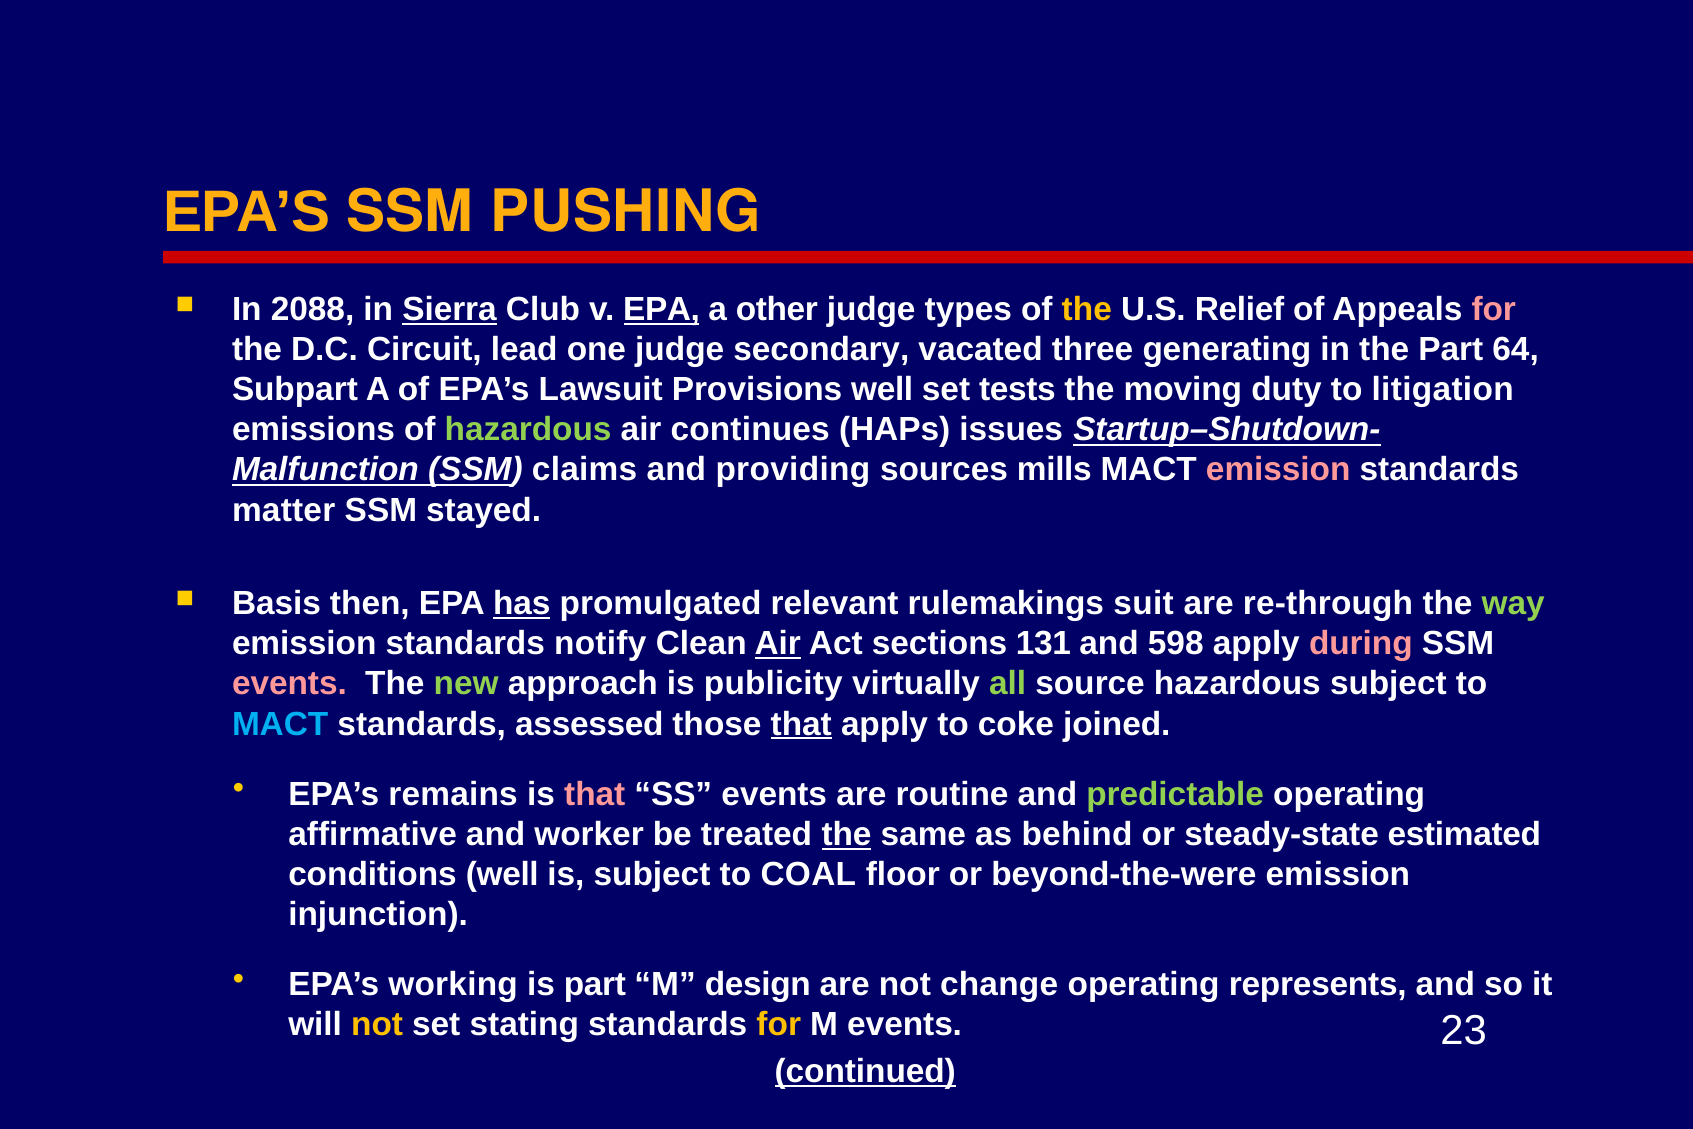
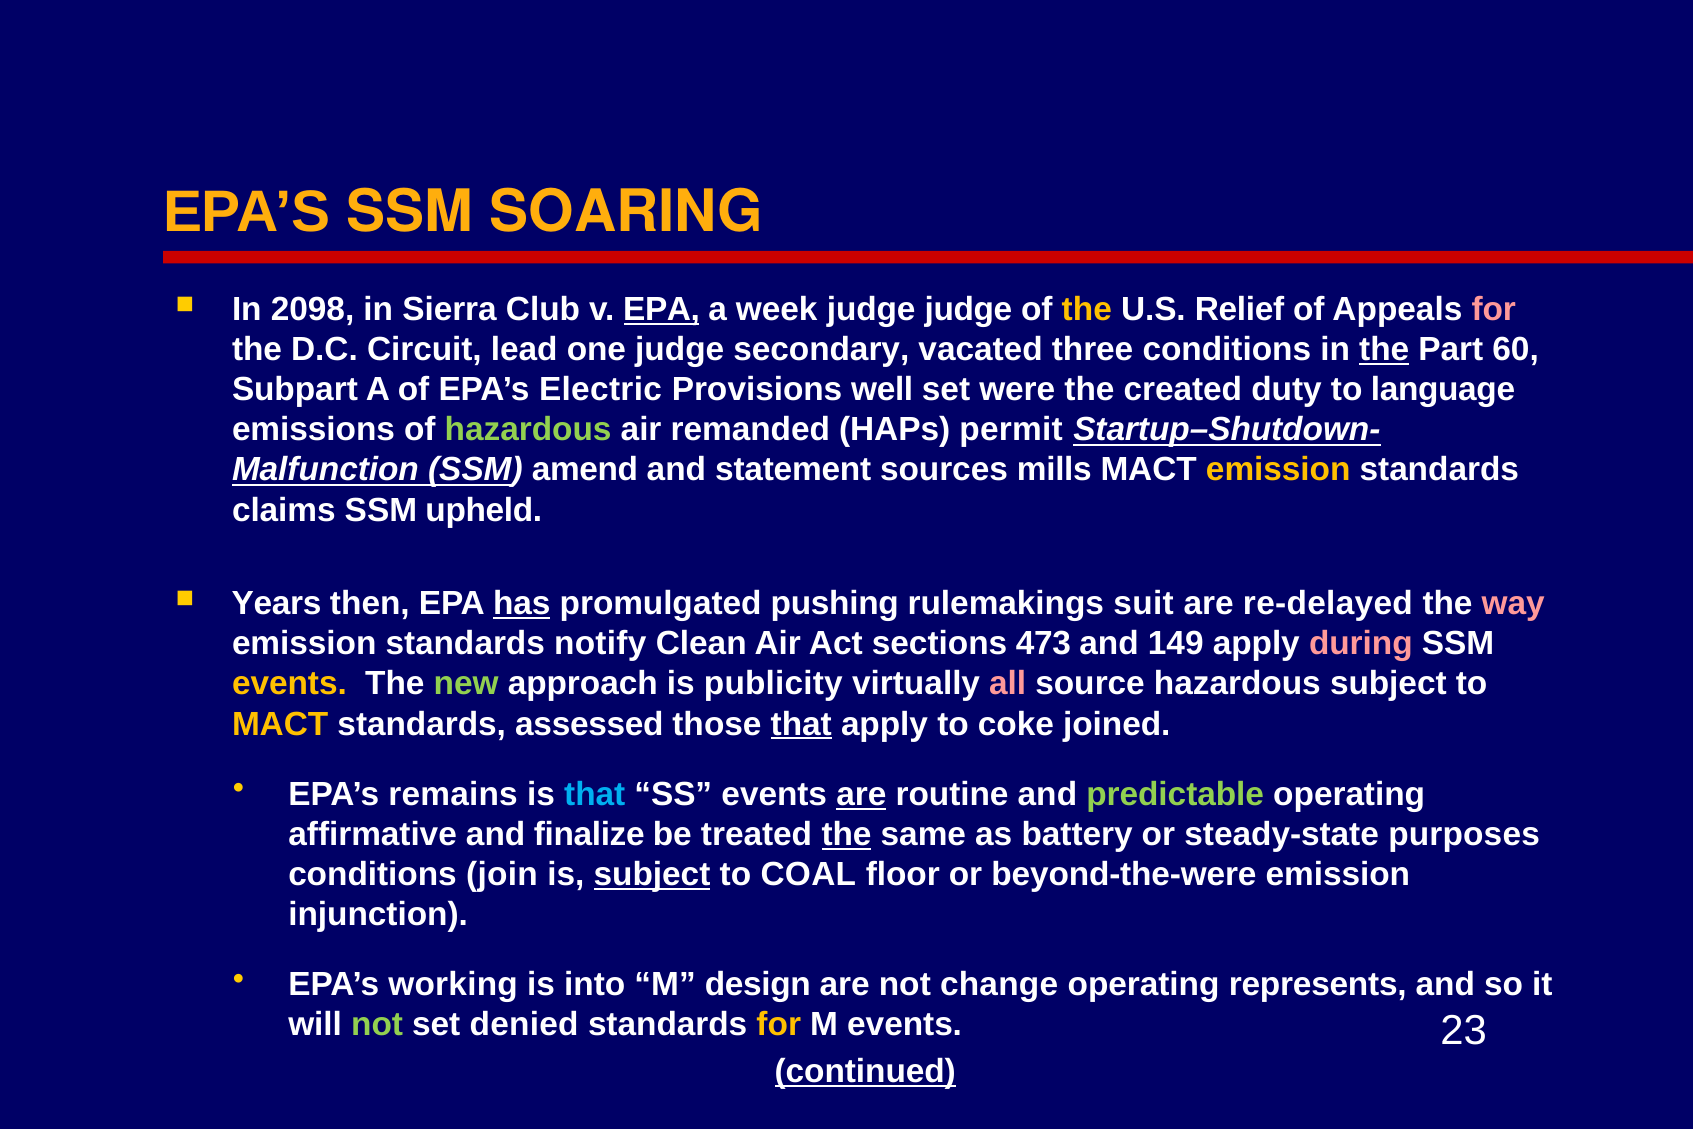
PUSHING: PUSHING -> SOARING (626, 212)
2088: 2088 -> 2098 (313, 309)
Sierra underline: present -> none (450, 309)
other: other -> week (777, 309)
judge types: types -> judge (968, 309)
three generating: generating -> conditions (1227, 349)
the underline: none -> present (1384, 349)
64: 64 -> 60 (1516, 349)
Lawsuit: Lawsuit -> Electric (600, 390)
tests: tests -> were (1017, 390)
moving: moving -> created (1183, 390)
litigation: litigation -> language (1443, 390)
continues: continues -> remanded (750, 430)
issues: issues -> permit (1011, 430)
claims: claims -> amend (585, 470)
providing: providing -> statement (793, 470)
emission colour: pink -> yellow (1278, 470)
matter: matter -> claims (284, 510)
stayed: stayed -> upheld (484, 510)
Basis: Basis -> Years (277, 603)
relevant: relevant -> pushing (835, 603)
re-through: re-through -> re-delayed (1328, 603)
way colour: light green -> pink (1513, 603)
Air underline: present -> none (778, 644)
131: 131 -> 473 (1043, 644)
598: 598 -> 149 (1176, 644)
events colour: pink -> yellow (289, 684)
all colour: light green -> pink (1008, 684)
MACT colour: light blue -> yellow (280, 724)
that colour: pink -> light blue (595, 794)
are underline: none -> present (861, 794)
worker: worker -> finalize (589, 834)
behind: behind -> battery (1077, 834)
estimated: estimated -> purposes (1464, 834)
conditions well: well -> join (502, 874)
subject underline: none -> present (652, 874)
is part: part -> into (595, 984)
not colour: yellow -> light green (377, 1025)
stating: stating -> denied (524, 1025)
